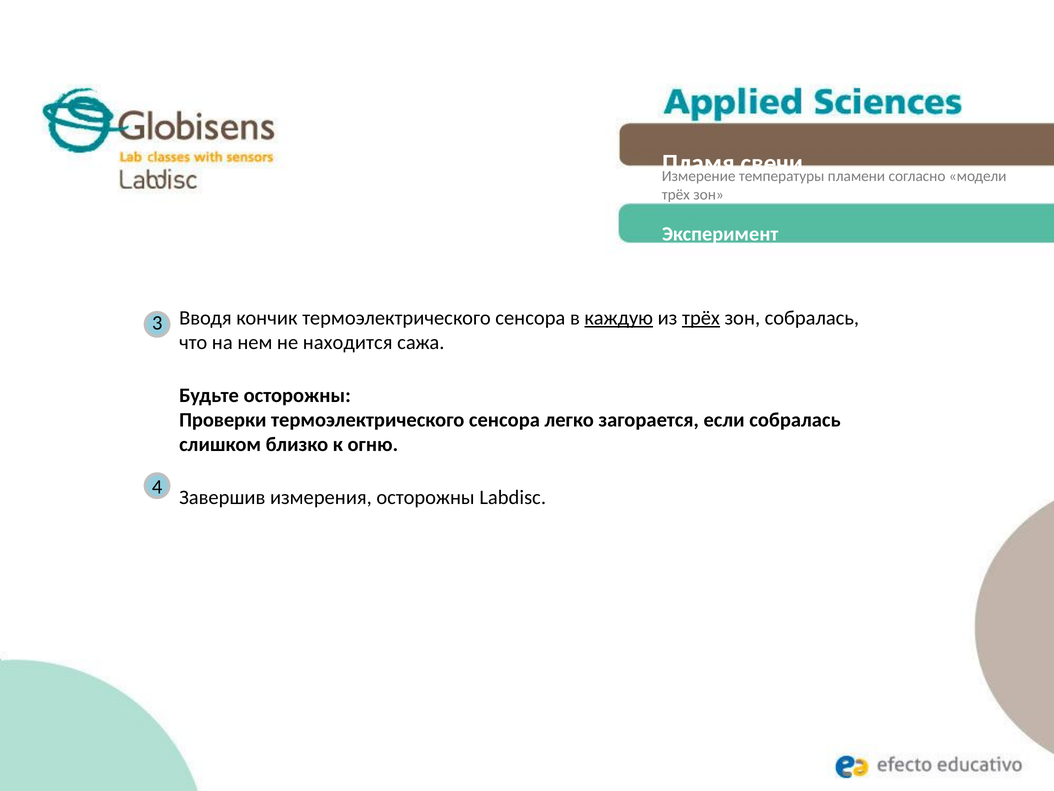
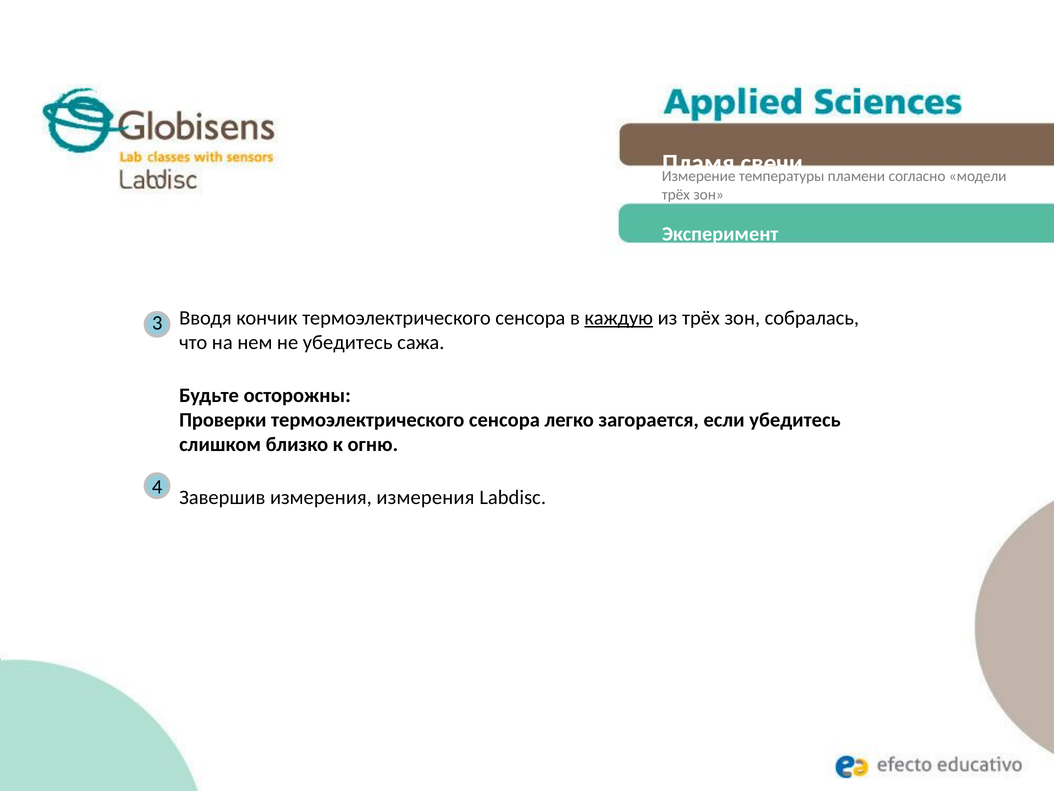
трёх underline: present -> none (701, 318)
не находится: находится -> убедитесь (348, 342)
если собралась: собралась -> убедитесь (795, 420)
измерения осторожны: осторожны -> измерения (425, 497)
